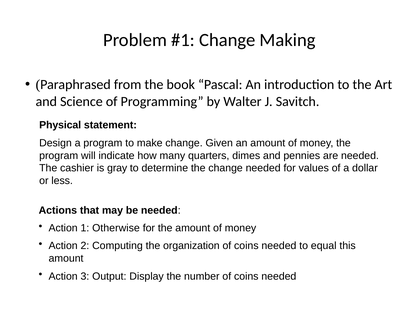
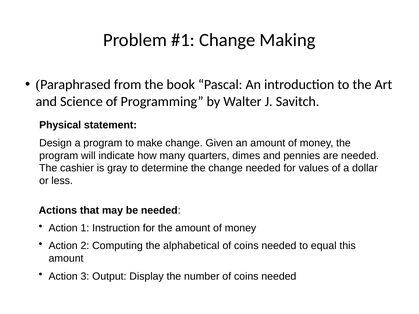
Otherwise: Otherwise -> Instruction (116, 228)
organization: organization -> alphabetical (191, 246)
